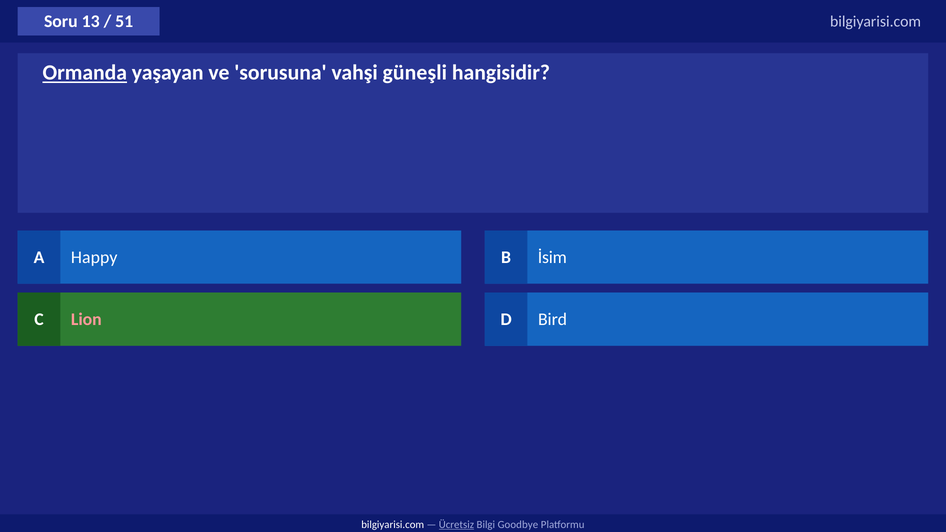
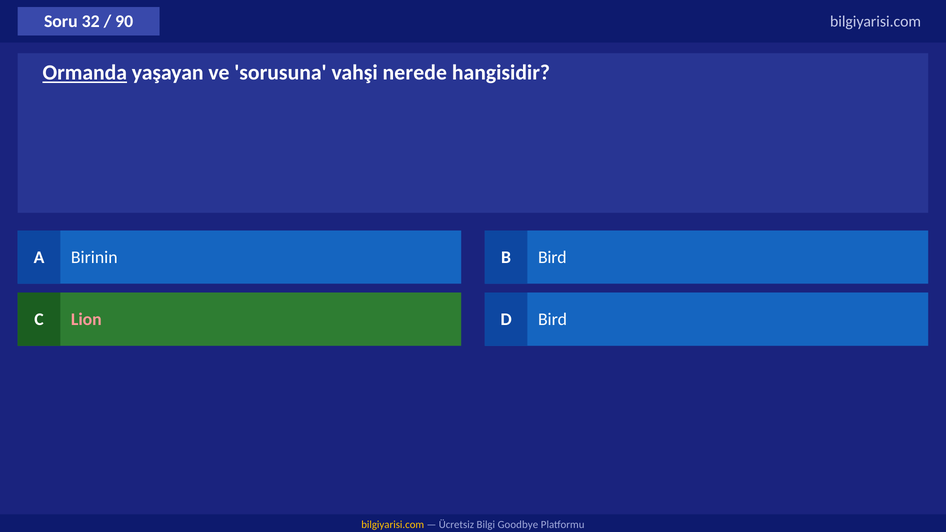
13: 13 -> 32 (91, 22)
51: 51 -> 90 (124, 22)
güneşli: güneşli -> nerede (415, 73)
Happy: Happy -> Birinin (94, 257)
B İsim: İsim -> Bird (552, 257)
bilgiyarisi.com colour: white -> yellow (393, 525)
Ücretsiz underline: present -> none (456, 525)
